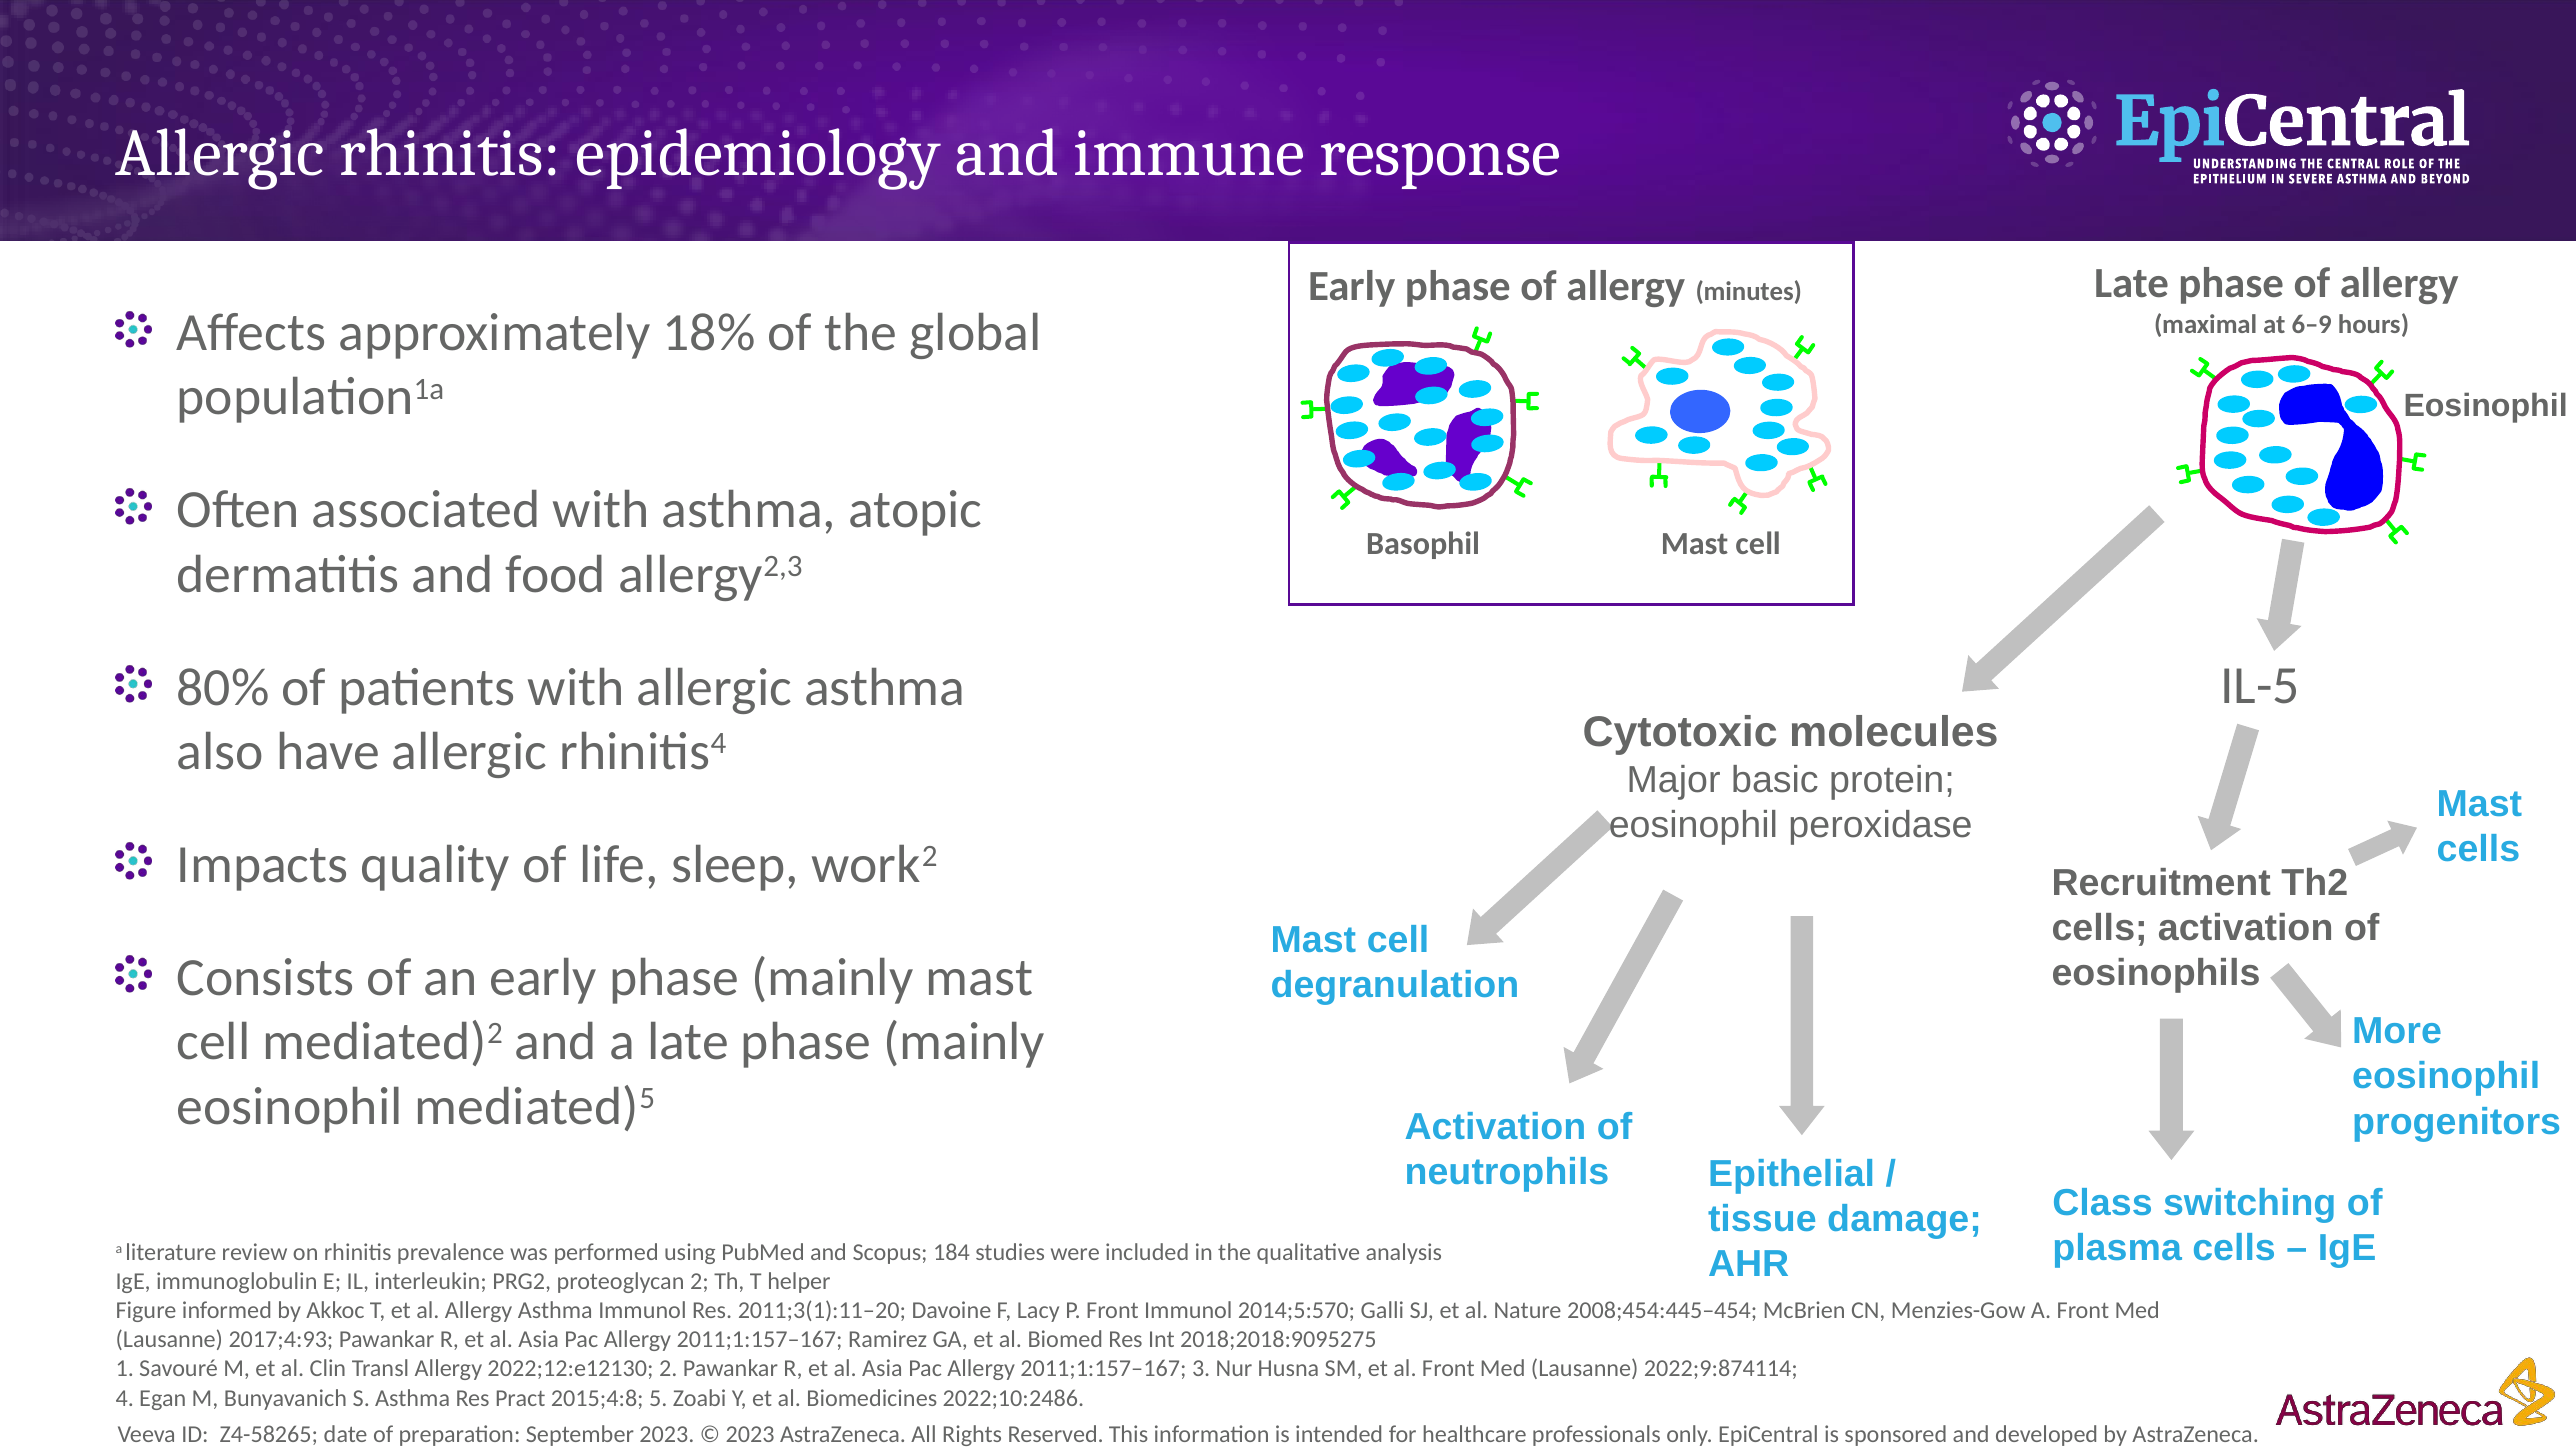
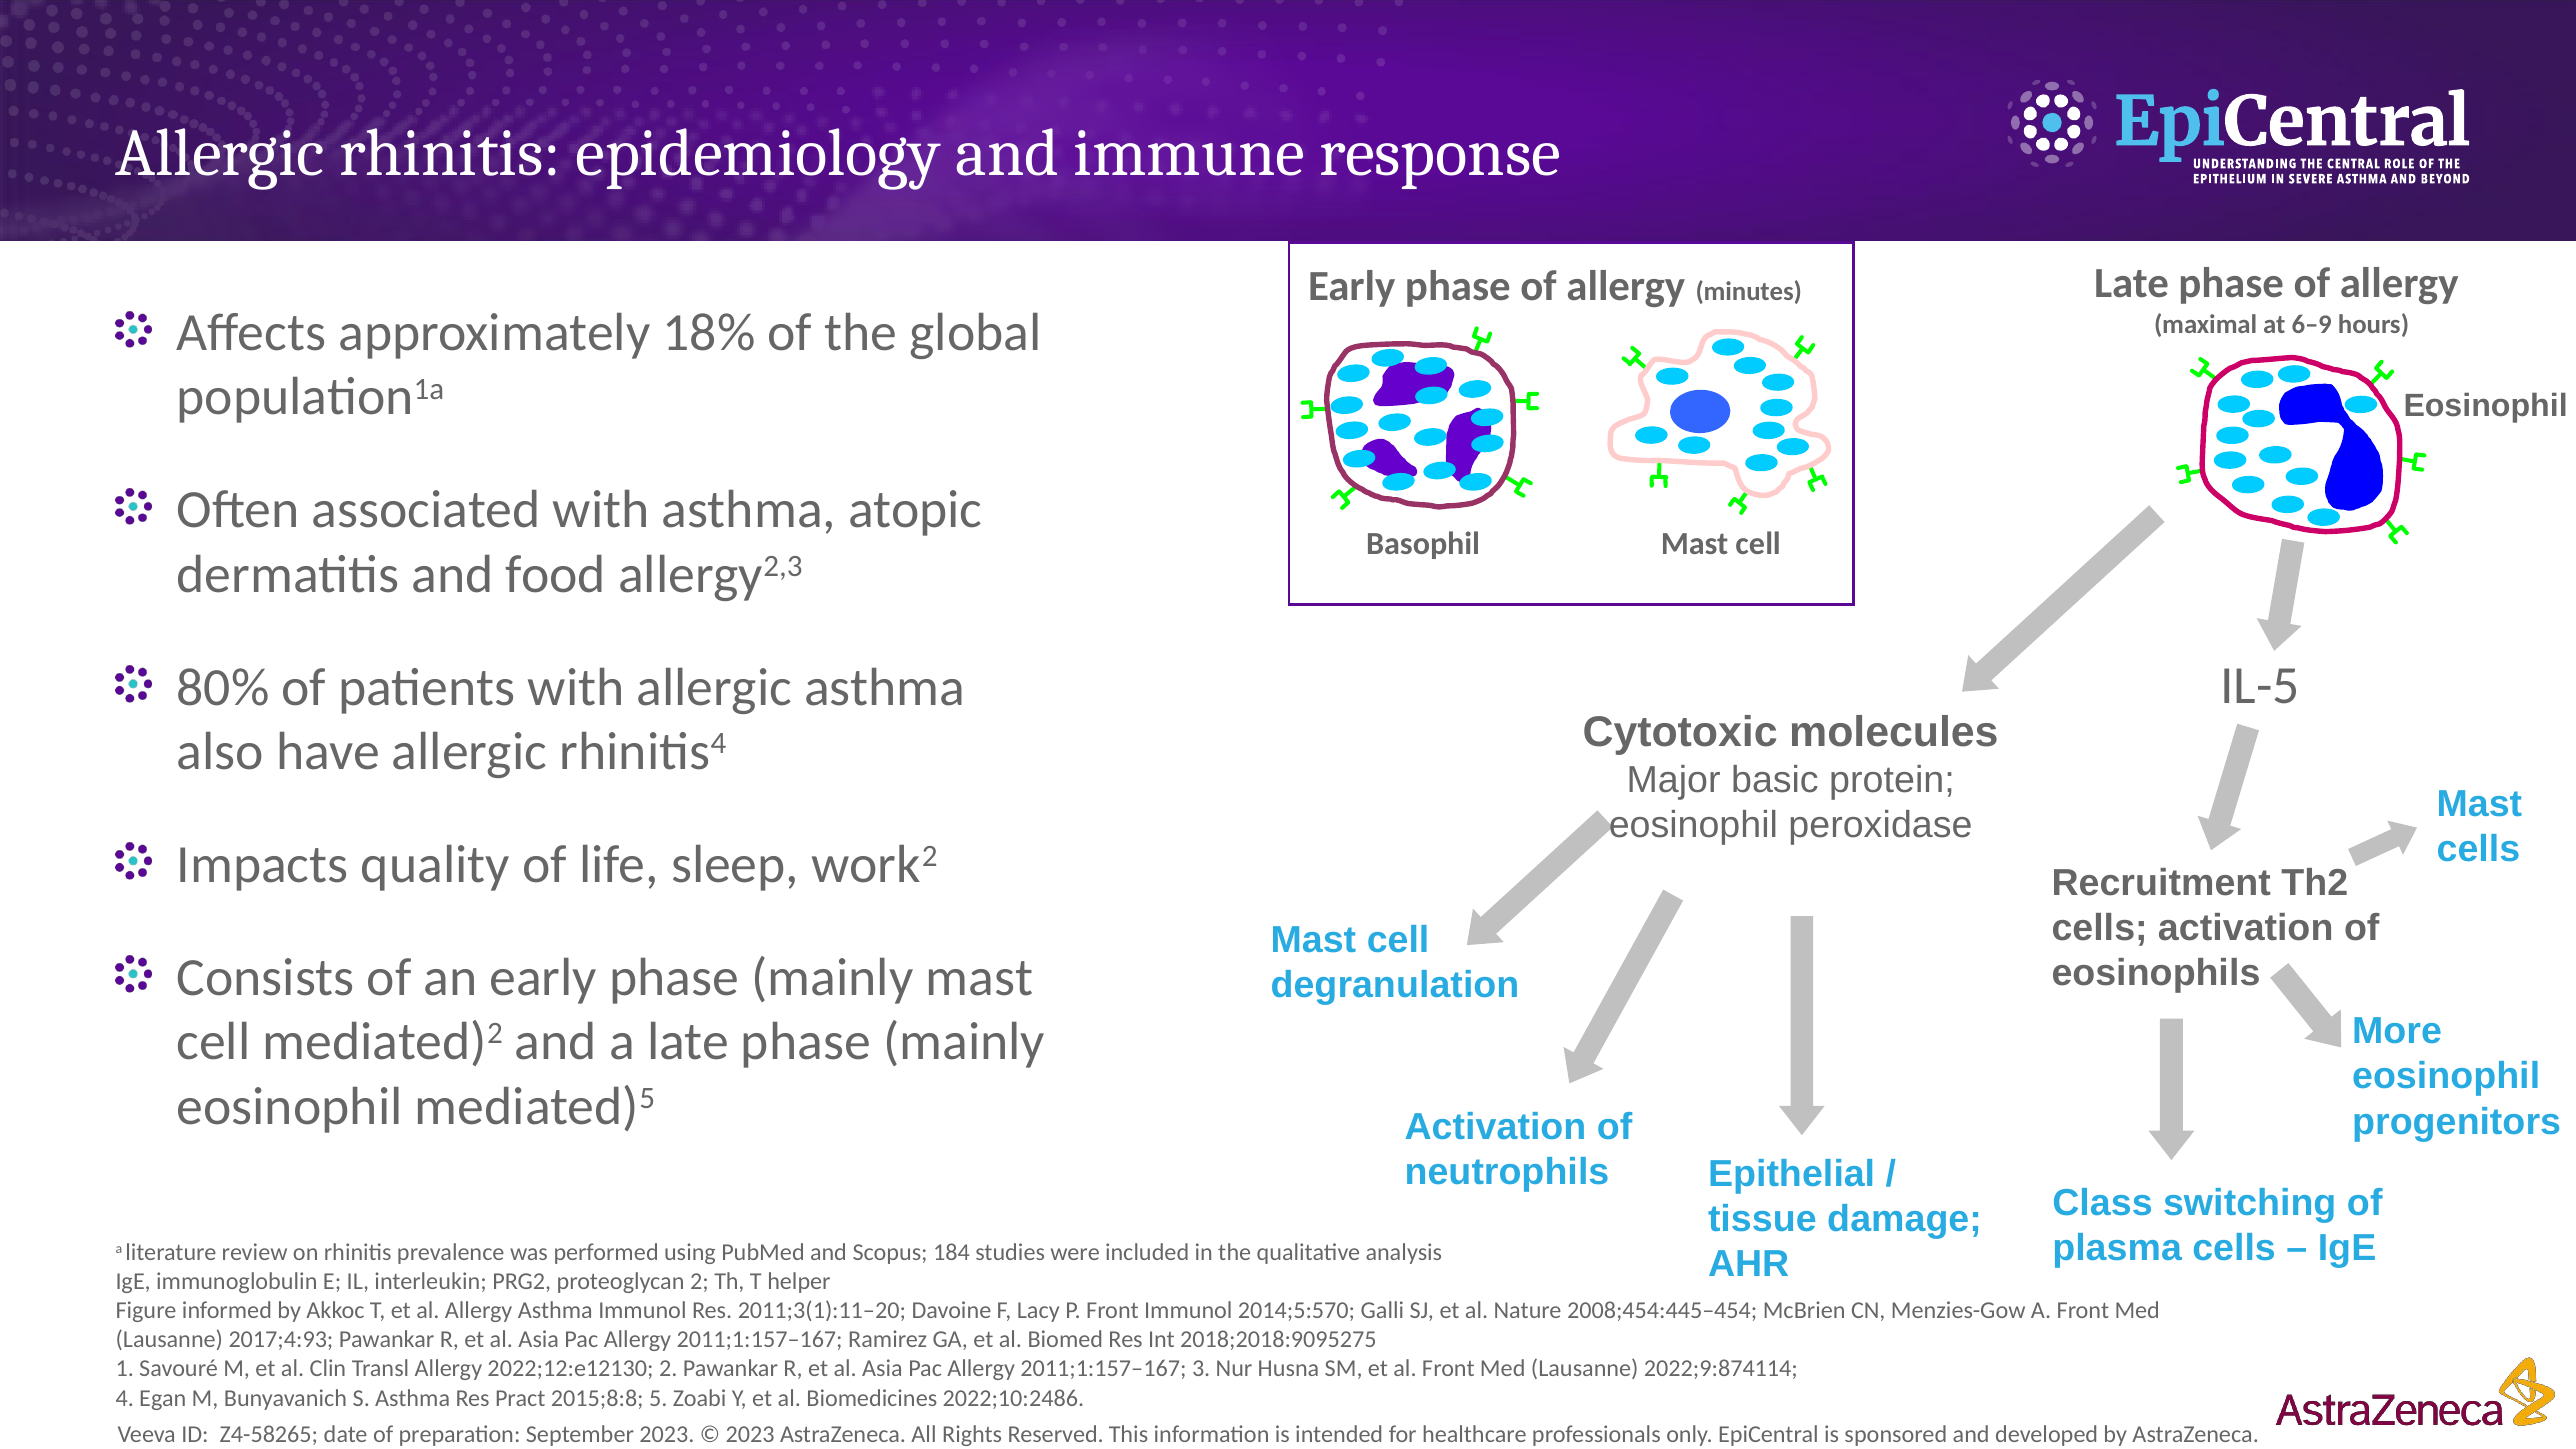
2015;4:8: 2015;4:8 -> 2015;8:8 (597, 1398)
